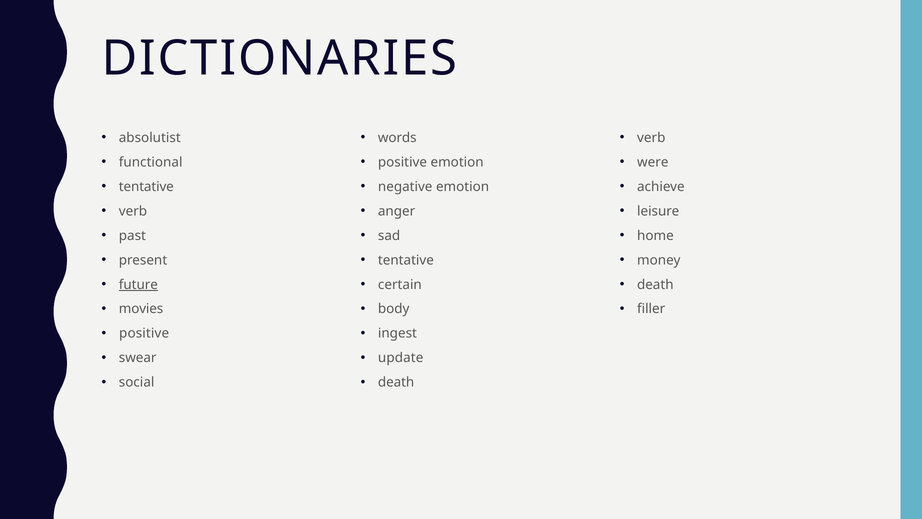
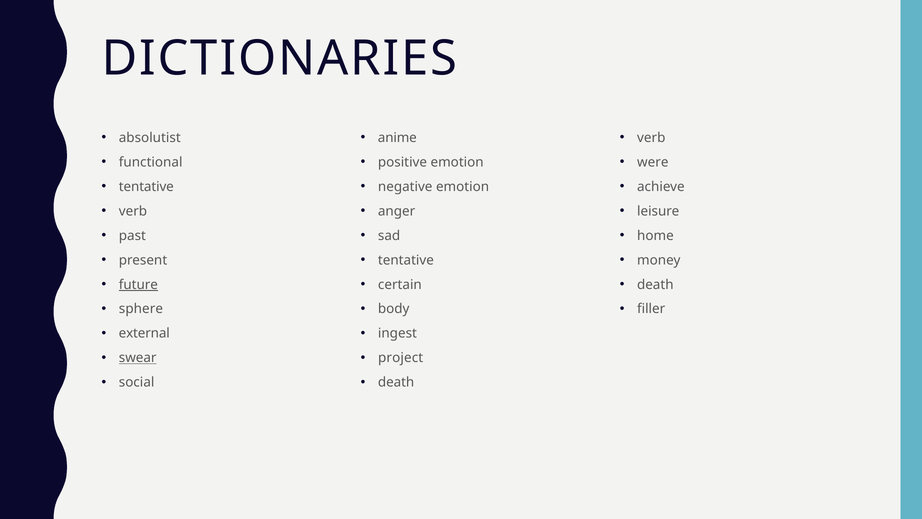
words: words -> anime (397, 138)
movies: movies -> sphere (141, 309)
positive: positive -> external (144, 333)
swear underline: none -> present (138, 358)
update: update -> project (401, 358)
